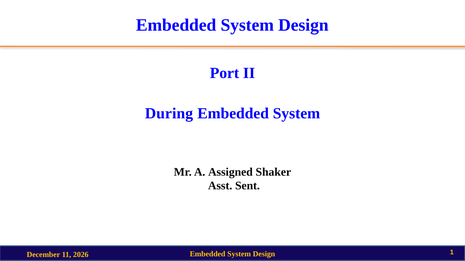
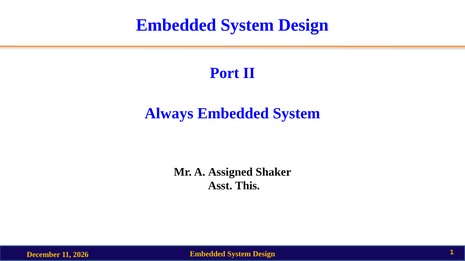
During: During -> Always (169, 113)
Sent: Sent -> This (247, 186)
